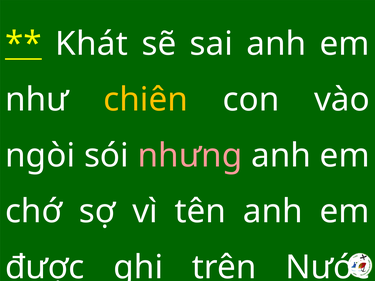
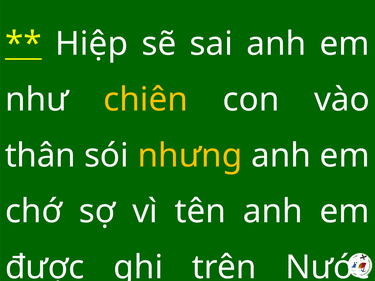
Khát: Khát -> Hiệp (92, 44)
ngòi: ngòi -> thân (40, 156)
nhưng colour: pink -> yellow (190, 156)
